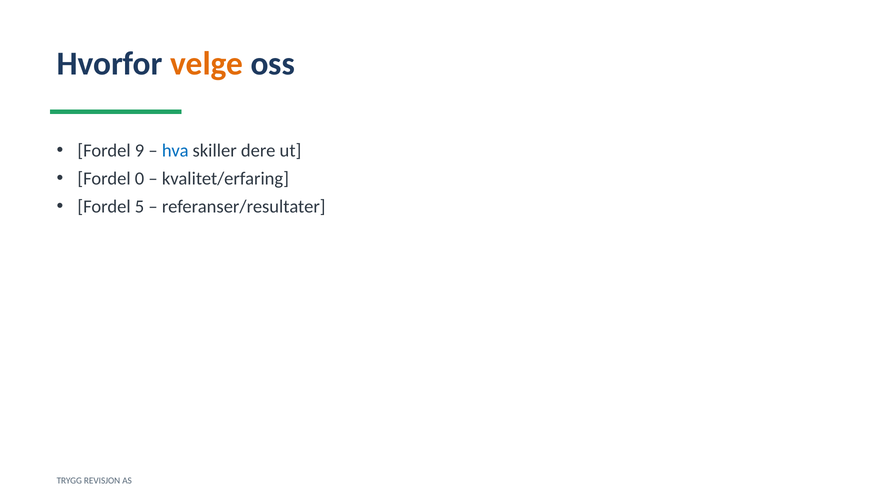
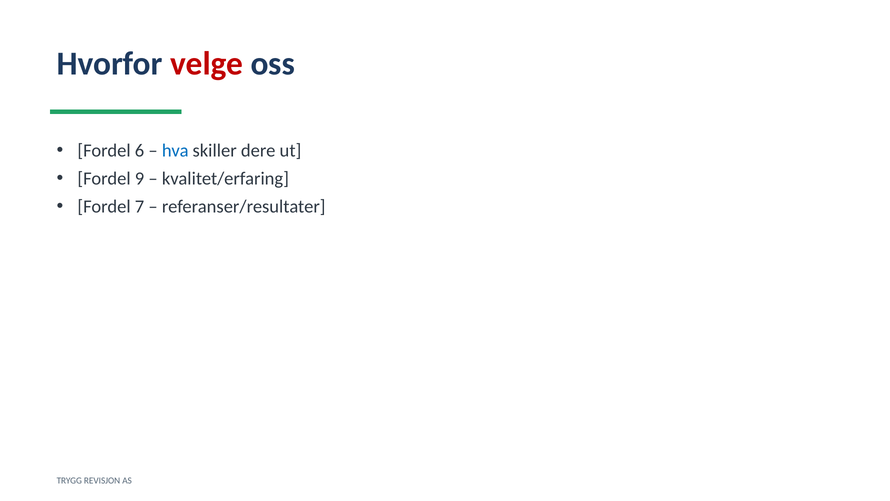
velge colour: orange -> red (207, 64)
9: 9 -> 6 (140, 151)
0: 0 -> 9 (140, 179)
5: 5 -> 7 (140, 206)
